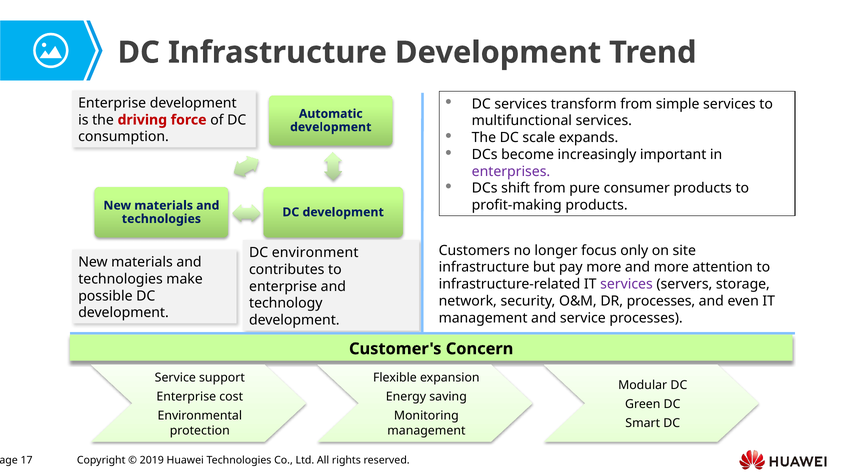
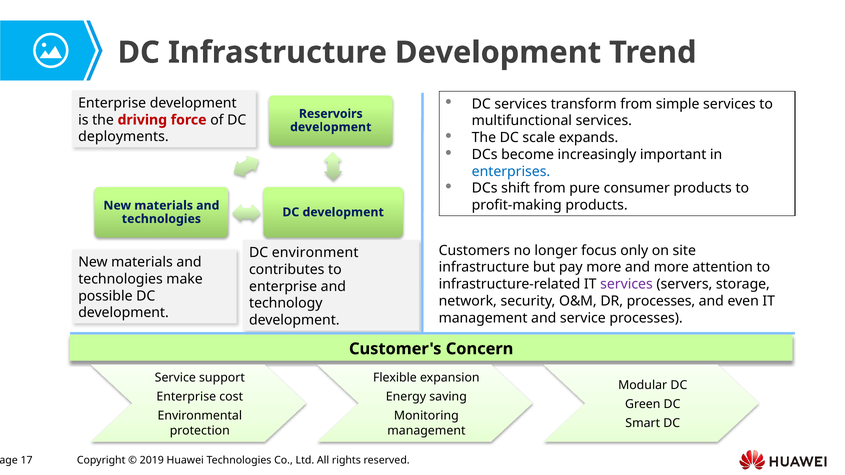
Automatic: Automatic -> Reservoirs (331, 114)
consumption: consumption -> deployments (123, 137)
enterprises colour: purple -> blue (511, 172)
